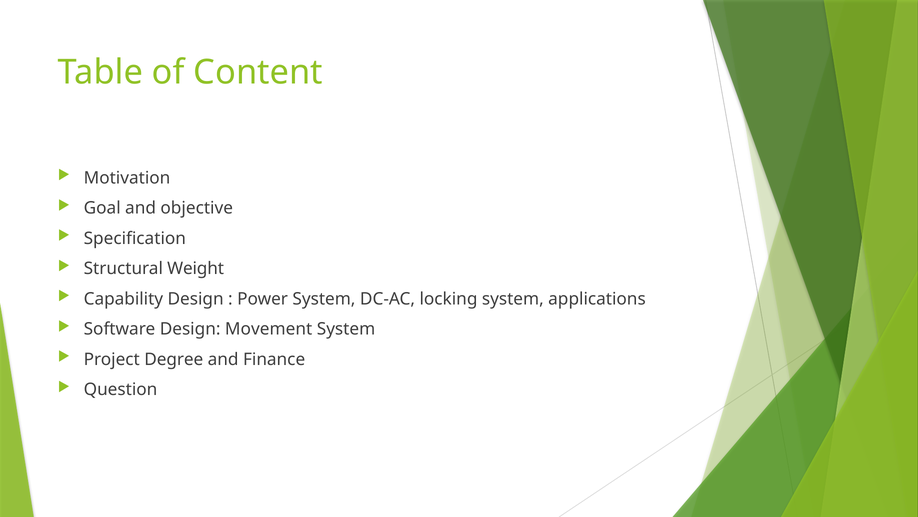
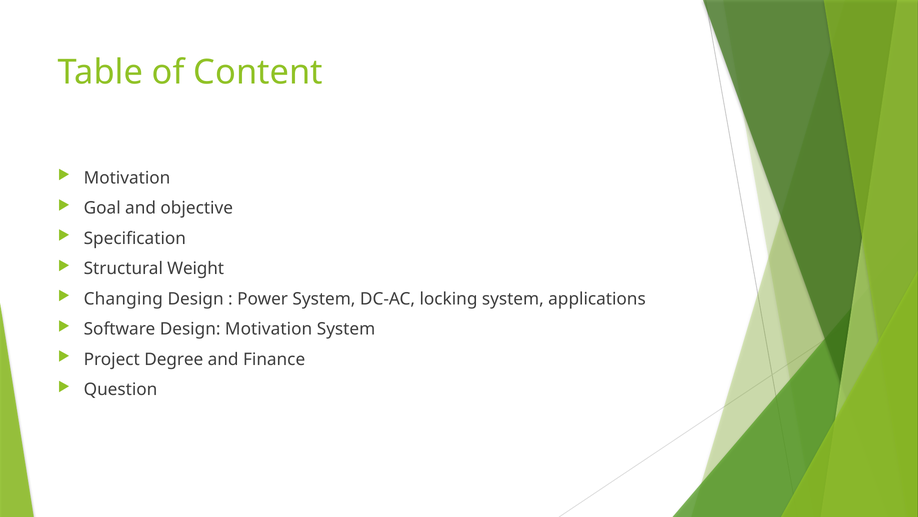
Capability: Capability -> Changing (123, 299)
Design Movement: Movement -> Motivation (269, 329)
